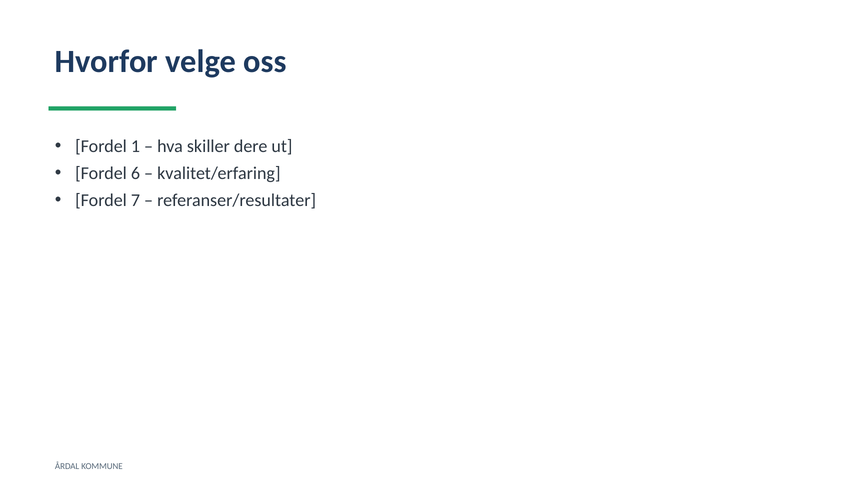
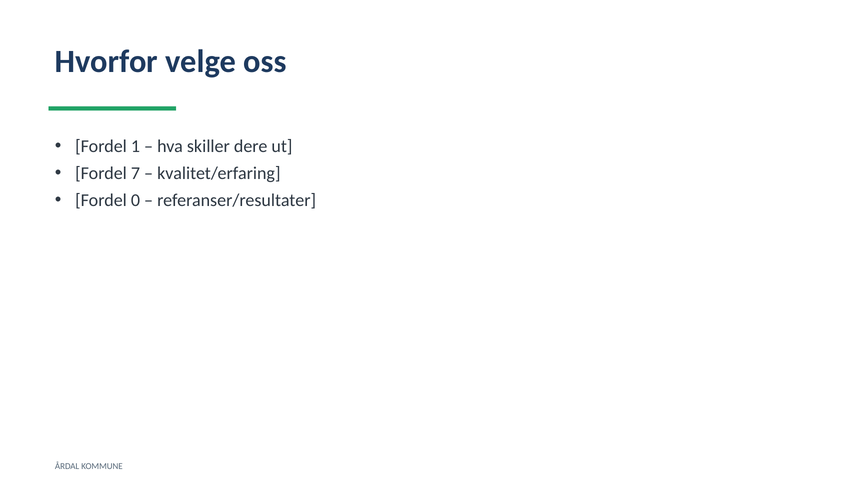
6: 6 -> 7 (135, 173)
7: 7 -> 0 (135, 200)
